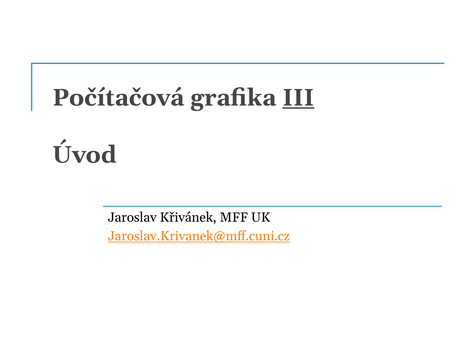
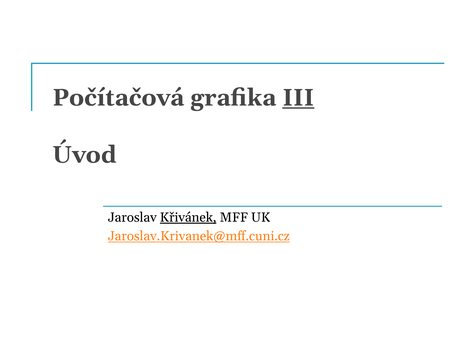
Křivánek underline: none -> present (188, 218)
